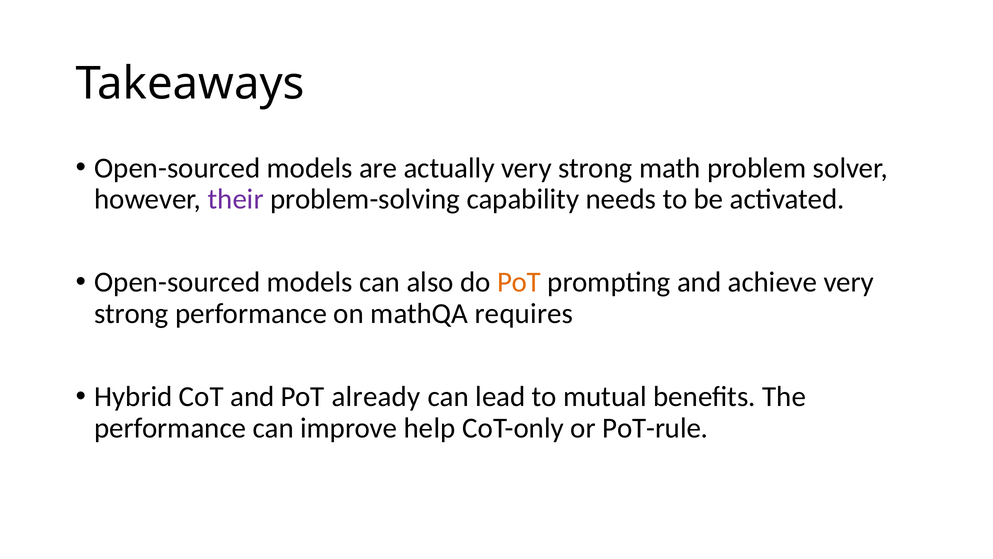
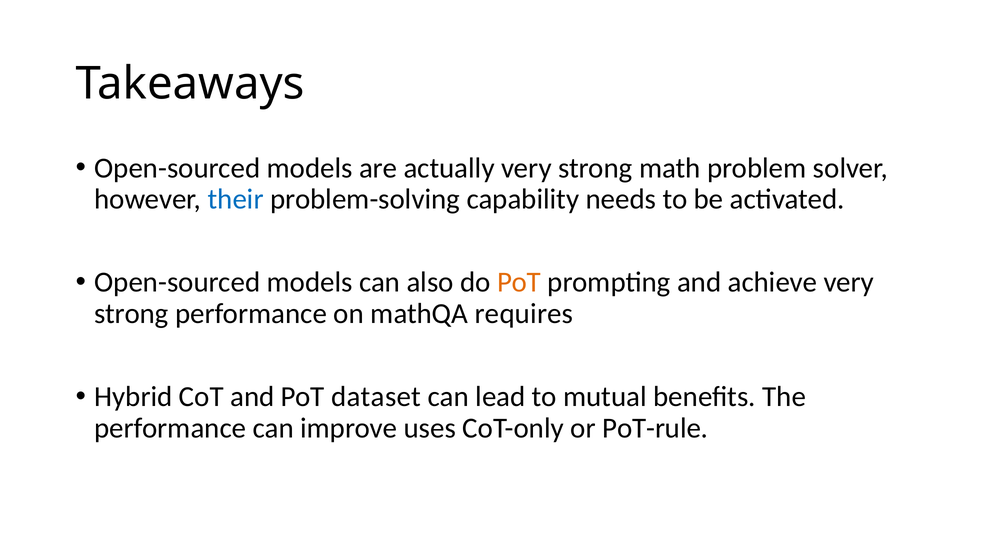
their colour: purple -> blue (236, 199)
already: already -> dataset (376, 397)
help: help -> uses (430, 428)
